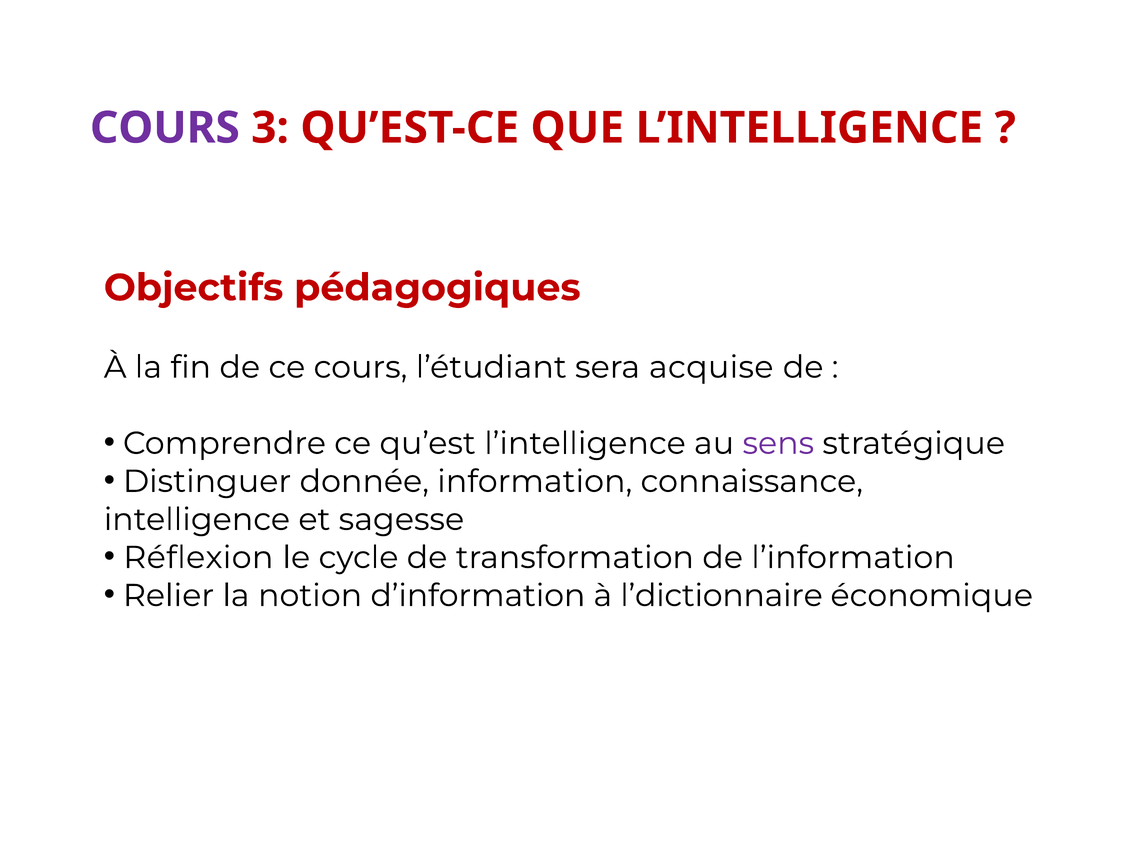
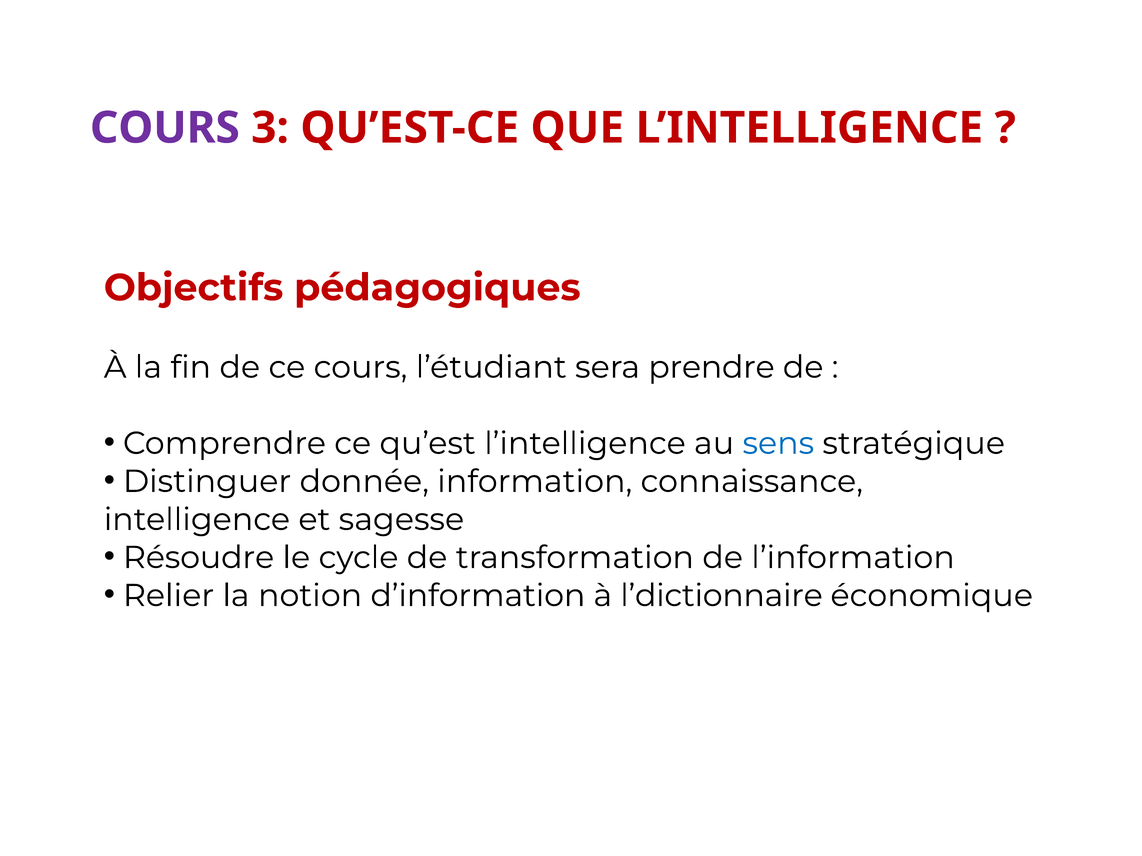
acquise: acquise -> prendre (711, 367)
sens colour: purple -> blue (778, 444)
Réflexion: Réflexion -> Résoudre (199, 558)
